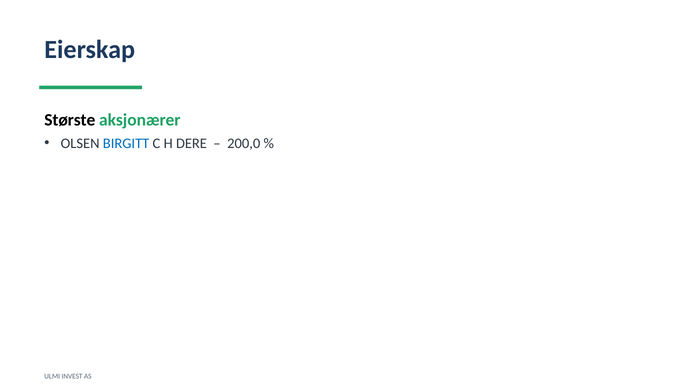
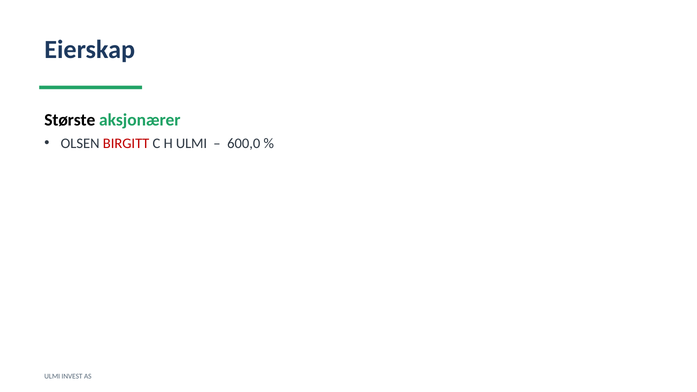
BIRGITT colour: blue -> red (126, 143)
H DERE: DERE -> ULMI (192, 143)
200,0: 200,0 -> 600,0 (244, 143)
